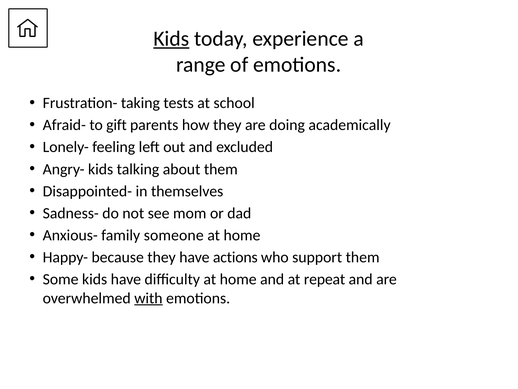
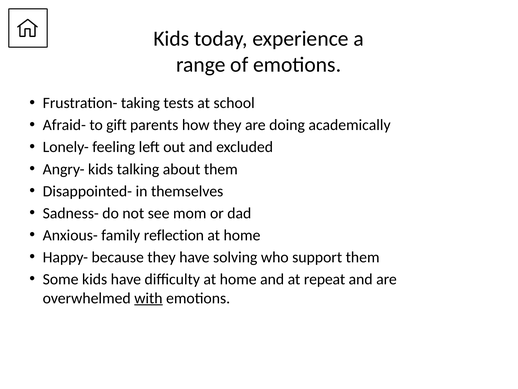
Kids underline: present -> none (171, 39)
someone: someone -> reflection (174, 235)
actions: actions -> solving (235, 257)
